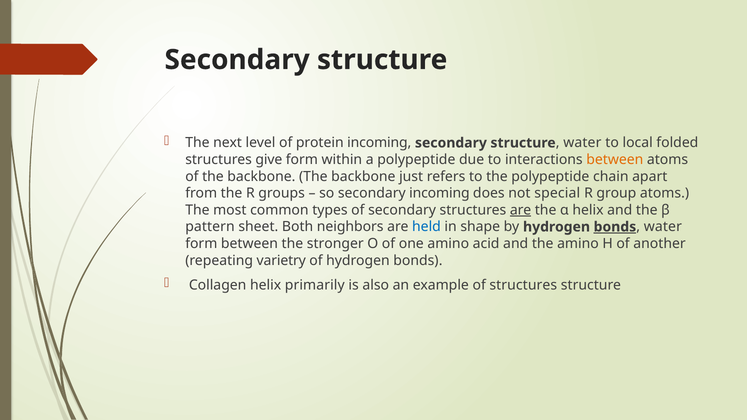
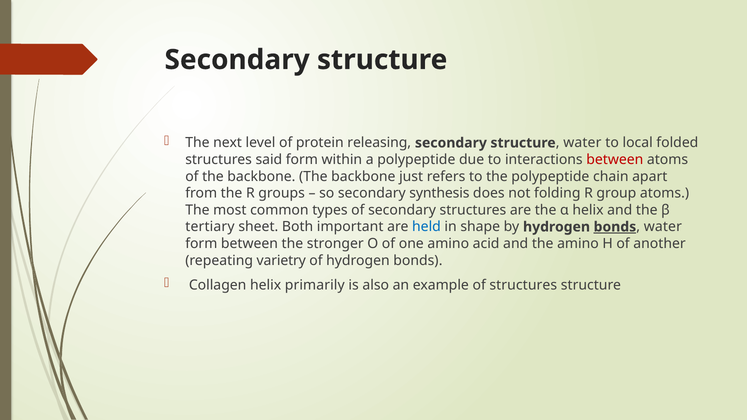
protein incoming: incoming -> releasing (379, 143)
give: give -> said (269, 160)
between colour: orange -> red (615, 160)
secondary incoming: incoming -> synthesis (439, 193)
special: special -> folding (557, 193)
are underline: present -> none (521, 210)
pattern: pattern -> tertiary (210, 227)
neighbors: neighbors -> important (350, 227)
